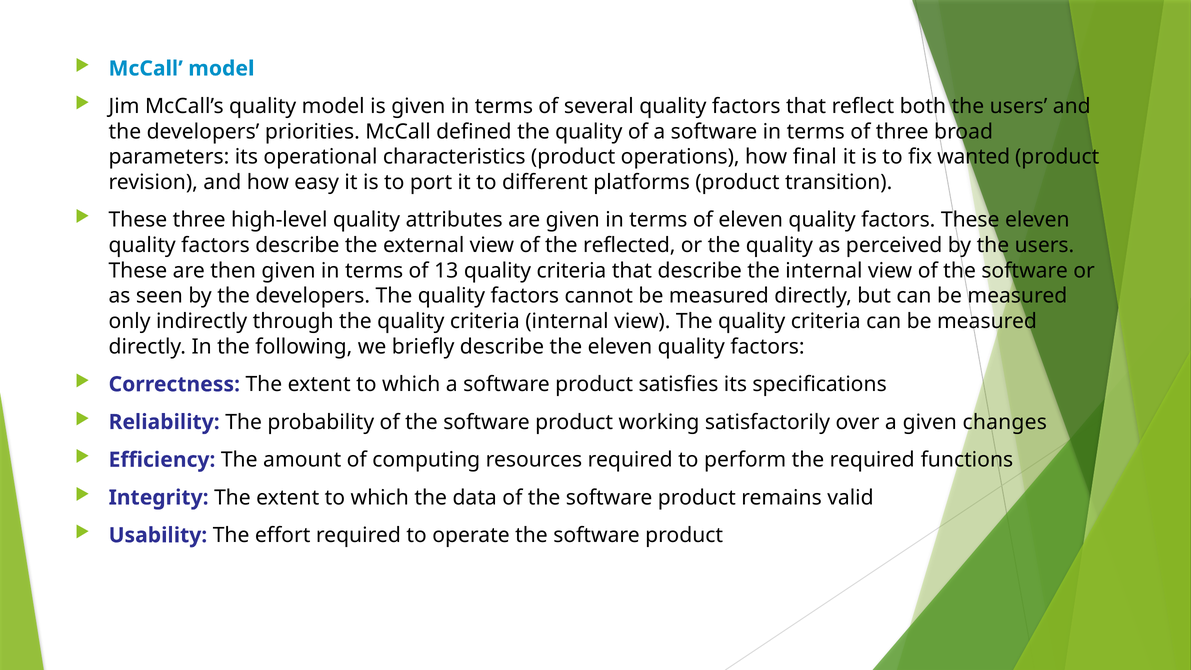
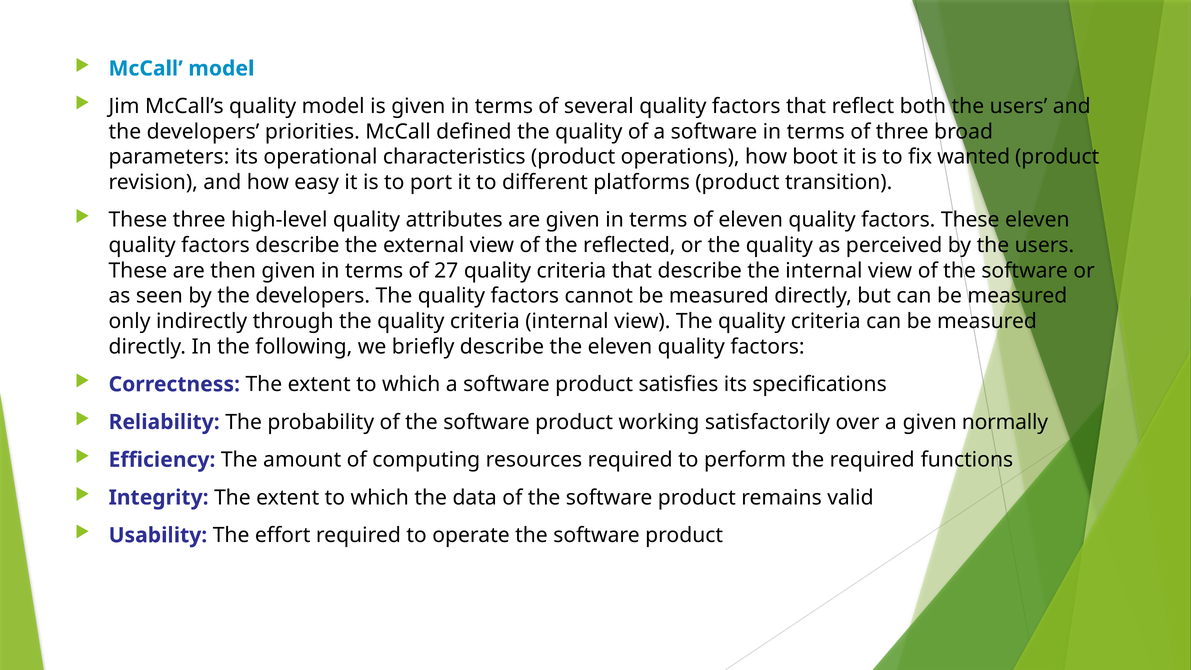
final: final -> boot (815, 157)
13: 13 -> 27 (446, 271)
changes: changes -> normally (1005, 422)
